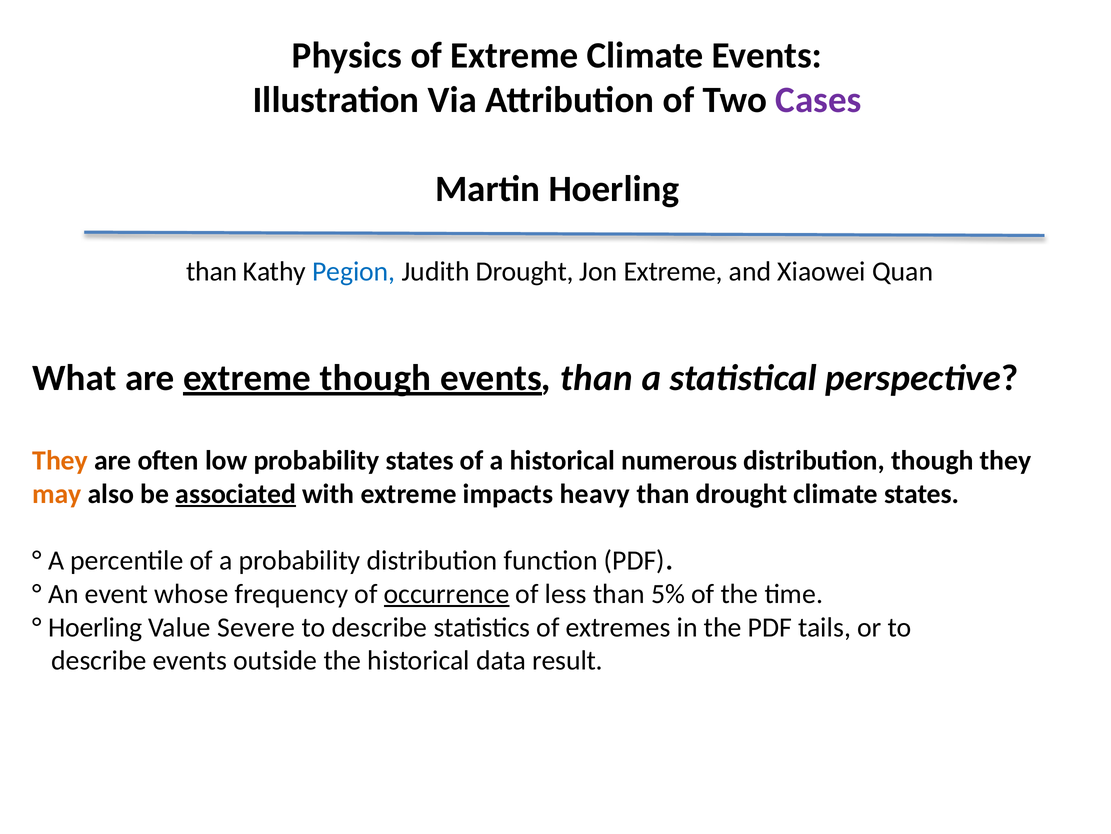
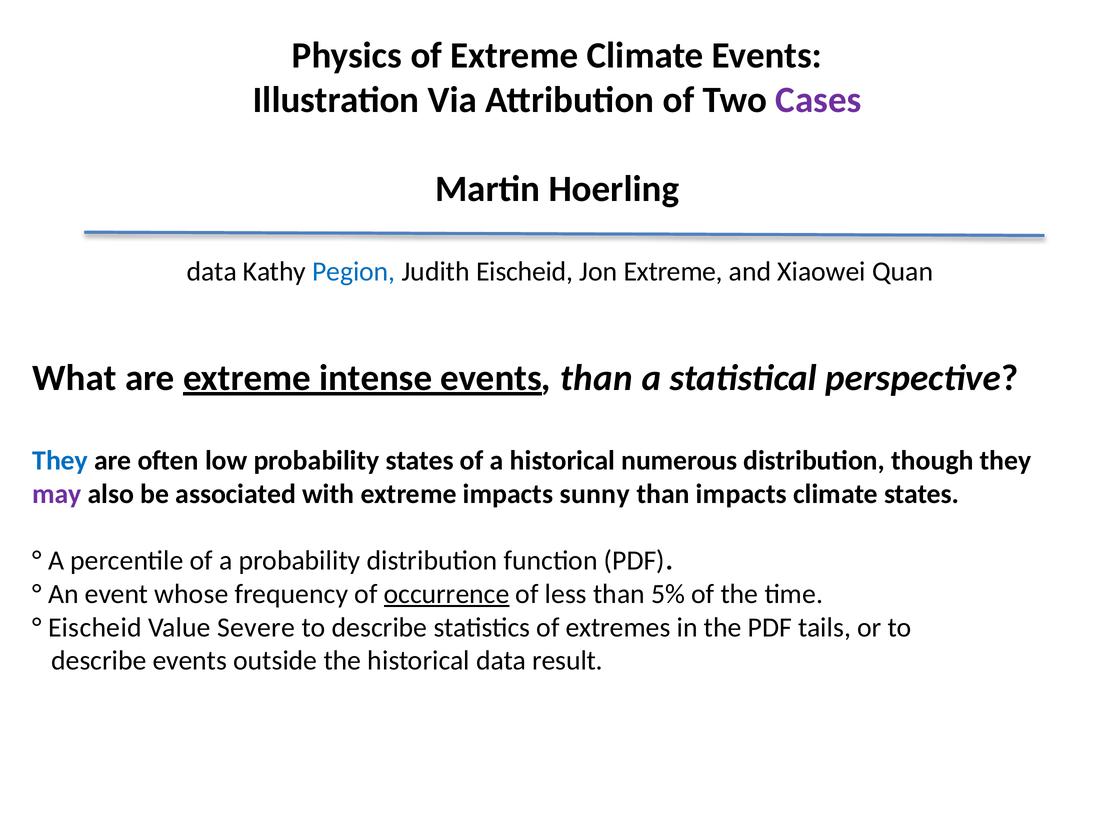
than: than -> data (212, 271)
Judith Drought: Drought -> Eischeid (525, 271)
extreme though: though -> intense (376, 378)
They colour: orange -> blue (60, 460)
may colour: orange -> purple (57, 494)
associated underline: present -> none (236, 494)
heavy: heavy -> sunny (595, 494)
than drought: drought -> impacts (741, 494)
Hoerling: Hoerling -> Eischeid (95, 627)
